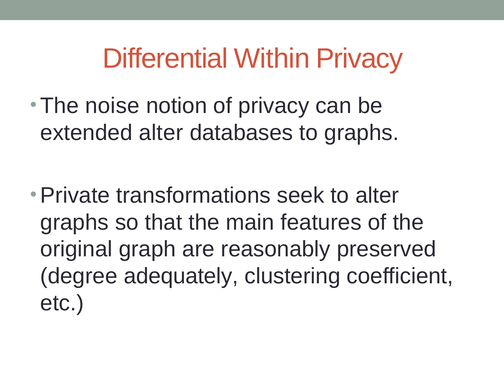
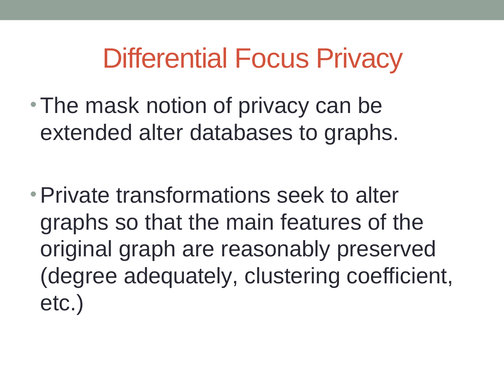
Within: Within -> Focus (272, 59)
noise: noise -> mask (112, 106)
